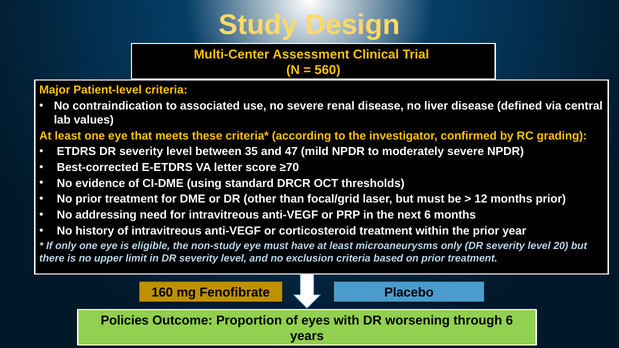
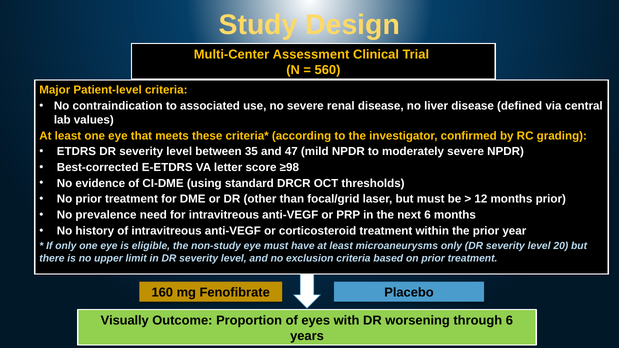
≥70: ≥70 -> ≥98 (289, 168)
addressing: addressing -> prevalence (106, 215)
Policies: Policies -> Visually (125, 321)
